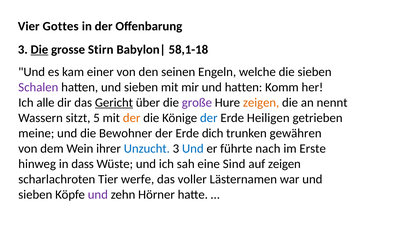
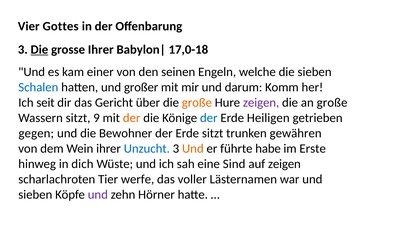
grosse Stirn: Stirn -> Ihrer (101, 49)
58,1-18: 58,1-18 -> 17,0-18 (188, 49)
Schalen colour: purple -> blue (38, 87)
hatten und sieben: sieben -> großer (141, 87)
und hatten: hatten -> darum (244, 87)
alle: alle -> seit (46, 103)
Gericht underline: present -> none (114, 103)
große colour: purple -> orange (197, 103)
zeigen colour: orange -> purple (261, 103)
an nennt: nennt -> große (332, 103)
5: 5 -> 9 (96, 118)
meine: meine -> gegen (36, 133)
Erde dich: dich -> sitzt (213, 133)
Und colour: blue -> orange (193, 149)
nach: nach -> habe (268, 149)
dass: dass -> dich (82, 164)
